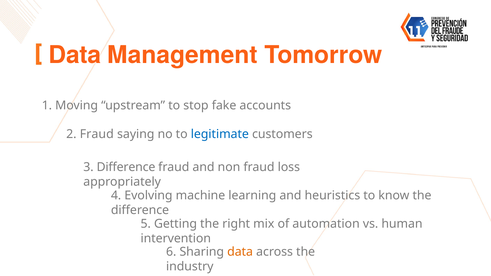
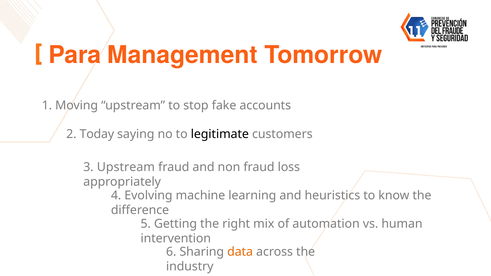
Data: Data -> Para (75, 55)
2 Fraud: Fraud -> Today (97, 134)
legitimate colour: blue -> black (220, 134)
3 Difference: Difference -> Upstream (126, 167)
